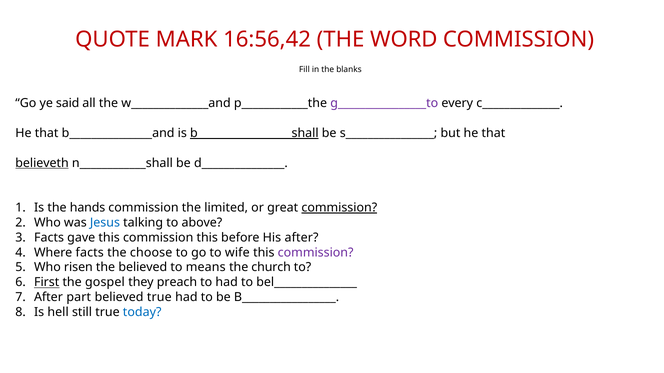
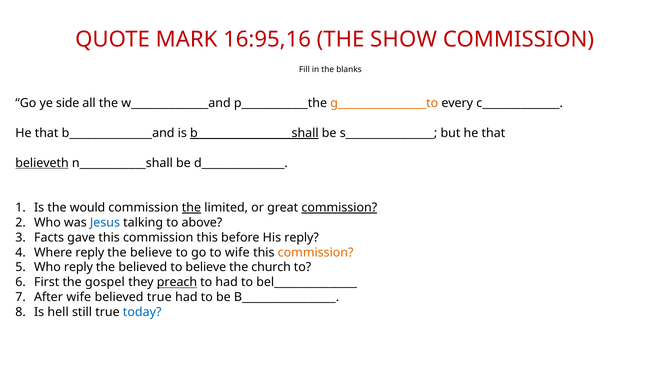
16:56,42: 16:56,42 -> 16:95,16 (267, 40)
WORD: WORD -> SHOW (404, 40)
said: said -> side (68, 103)
g________________to colour: purple -> orange (384, 103)
hands: hands -> would (88, 208)
the underline: none -> present (191, 208)
His after: after -> reply (302, 238)
Where facts: facts -> reply (90, 253)
the choose: choose -> believe (151, 253)
commission colour: purple -> orange (316, 253)
Who risen: risen -> reply (78, 268)
to means: means -> believe (206, 268)
First underline: present -> none (47, 283)
preach underline: none -> present (177, 283)
After part: part -> wife (79, 298)
